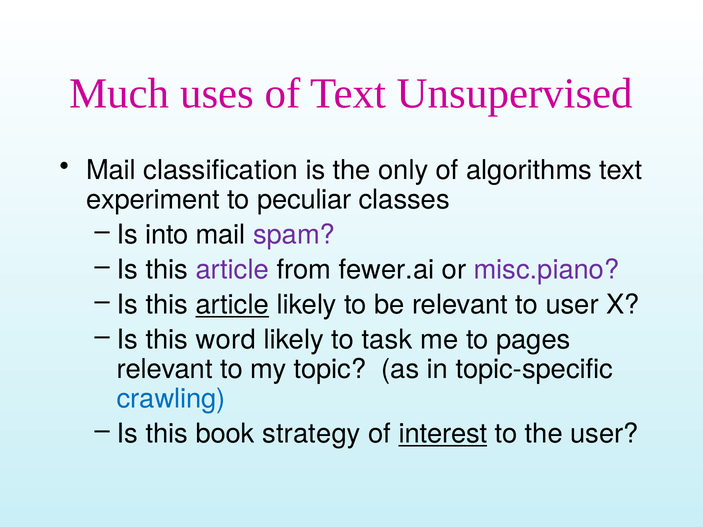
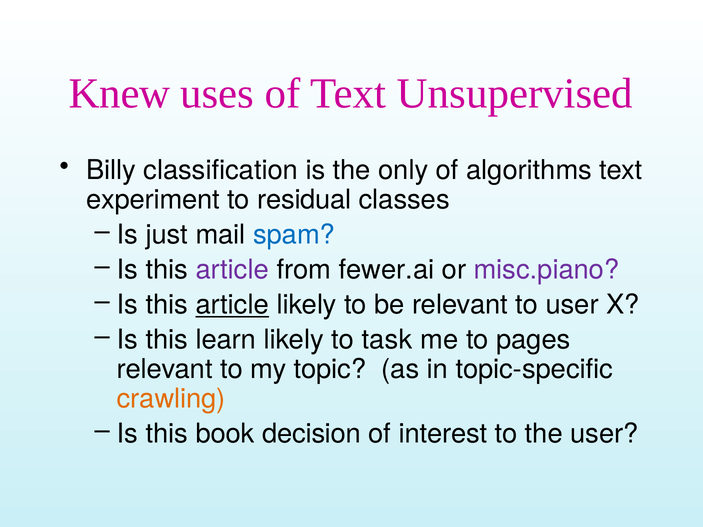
Much: Much -> Knew (119, 94)
Mail: Mail -> Billy (111, 170)
peculiar: peculiar -> residual (304, 200)
into: into -> just (167, 235)
spam colour: purple -> blue (294, 235)
word: word -> learn (226, 340)
crawling colour: blue -> orange (171, 399)
strategy: strategy -> decision (312, 434)
interest underline: present -> none (443, 434)
